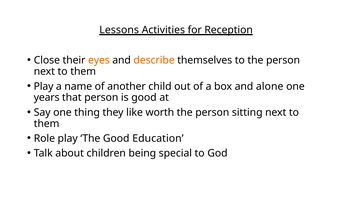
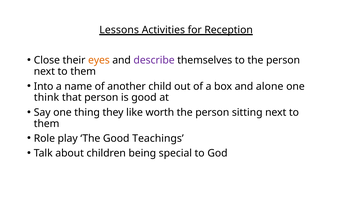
describe colour: orange -> purple (154, 60)
Play: Play -> Into (44, 86)
years: years -> think (47, 98)
Education: Education -> Teachings (158, 139)
